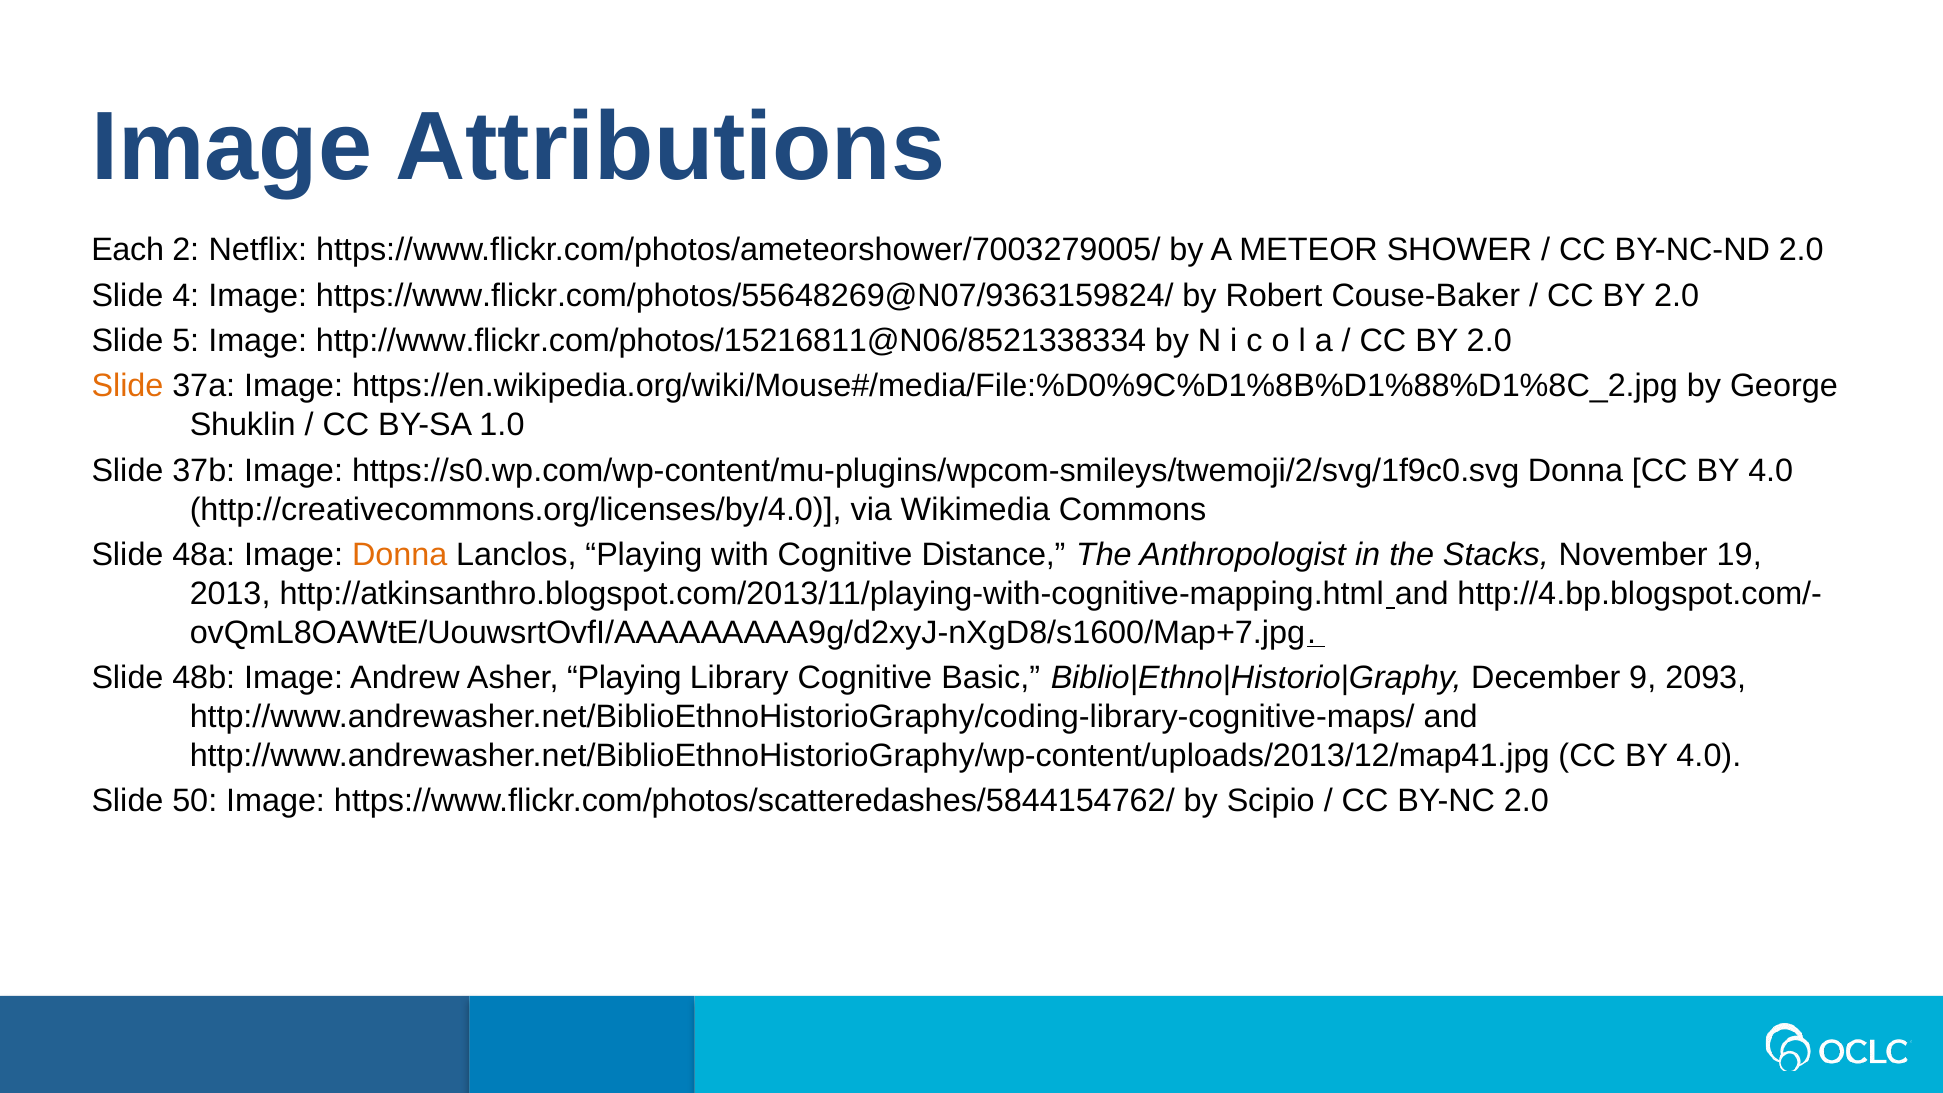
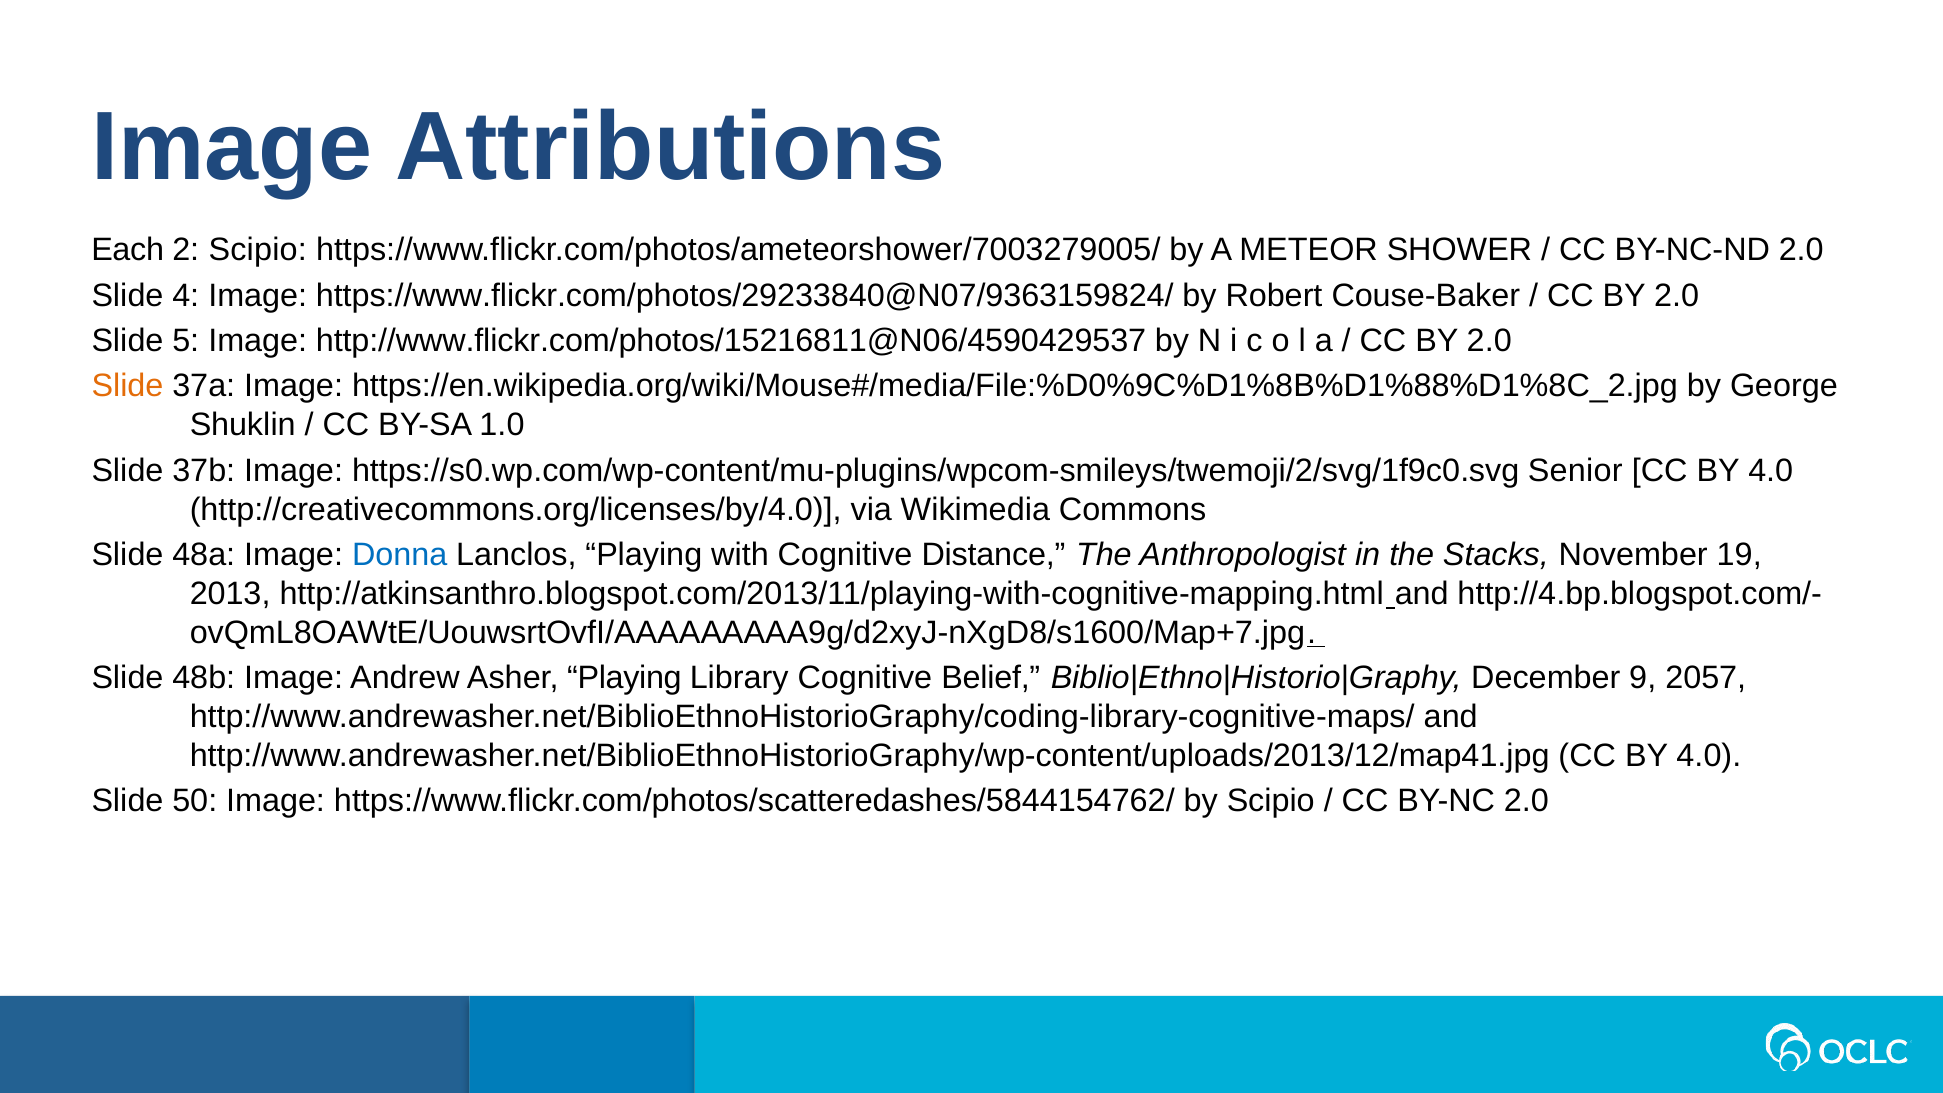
2 Netflix: Netflix -> Scipio (258, 250)
https://www.flickr.com/photos/55648269@N07/9363159824/: https://www.flickr.com/photos/55648269@N07/9363159824/ -> https://www.flickr.com/photos/29233840@N07/9363159824/ (745, 296)
http://www.flickr.com/photos/15216811@N06/8521338334: http://www.flickr.com/photos/15216811@N06/8521338334 -> http://www.flickr.com/photos/15216811@N06/4590429537 (731, 341)
https://s0.wp.com/wp-content/mu-plugins/wpcom-smileys/twemoji/2/svg/1f9c0.svg Donna: Donna -> Senior (1575, 470)
Donna colour: orange -> blue (400, 555)
Basic: Basic -> Belief (991, 678)
2093: 2093 -> 2057 (1706, 678)
